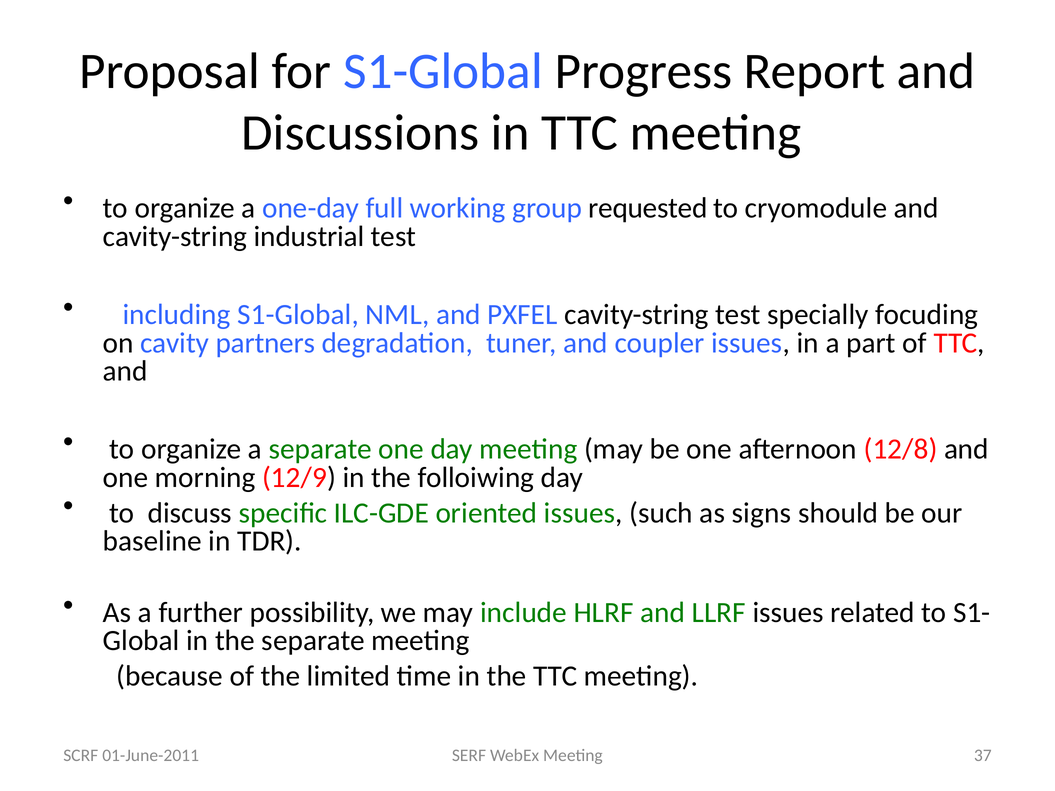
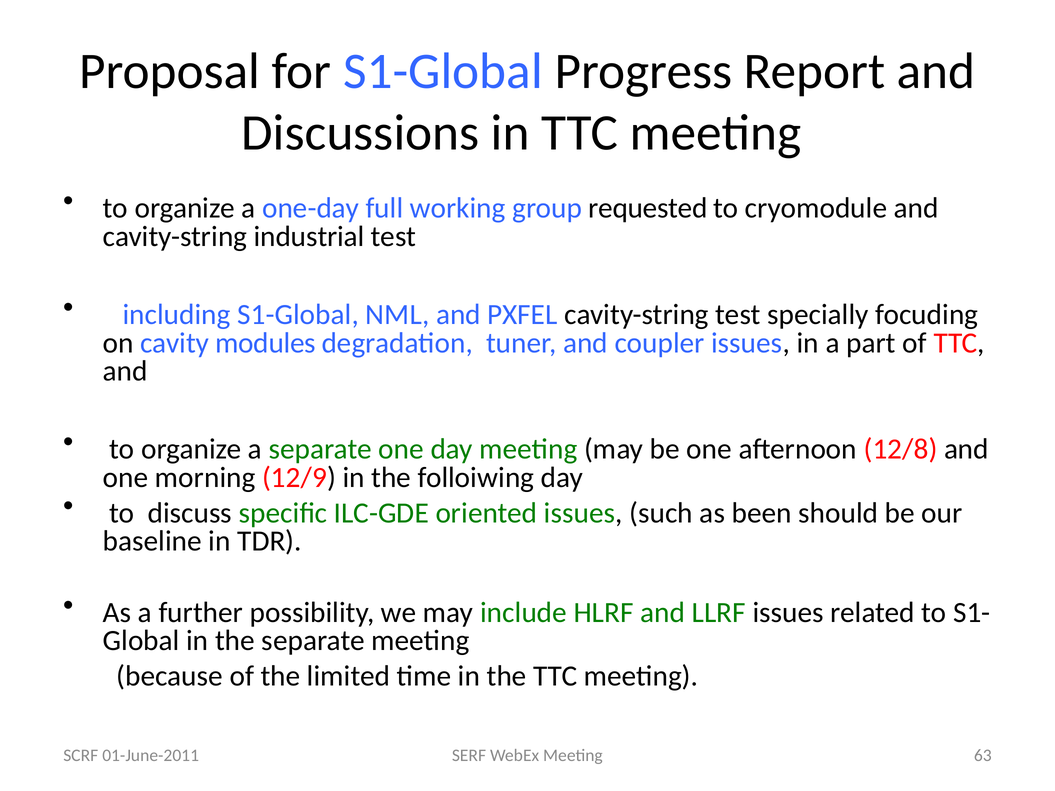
partners: partners -> modules (266, 343)
signs: signs -> been (762, 513)
37: 37 -> 63 (983, 755)
